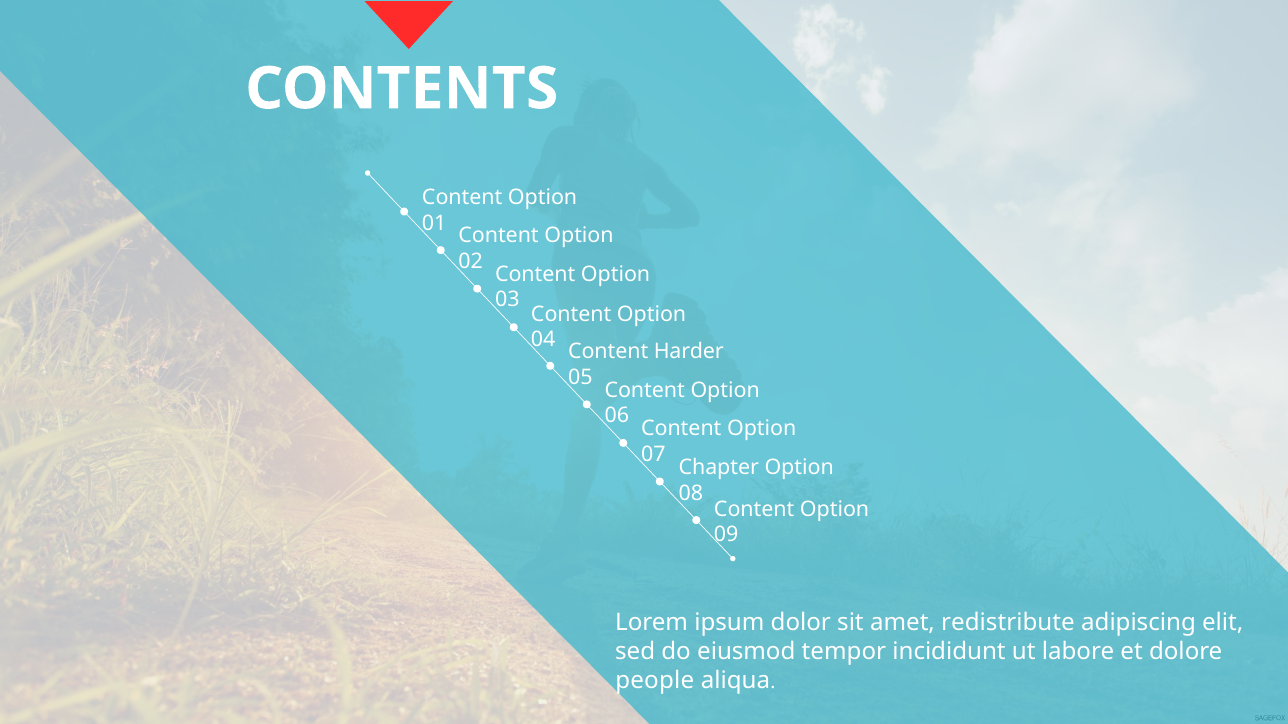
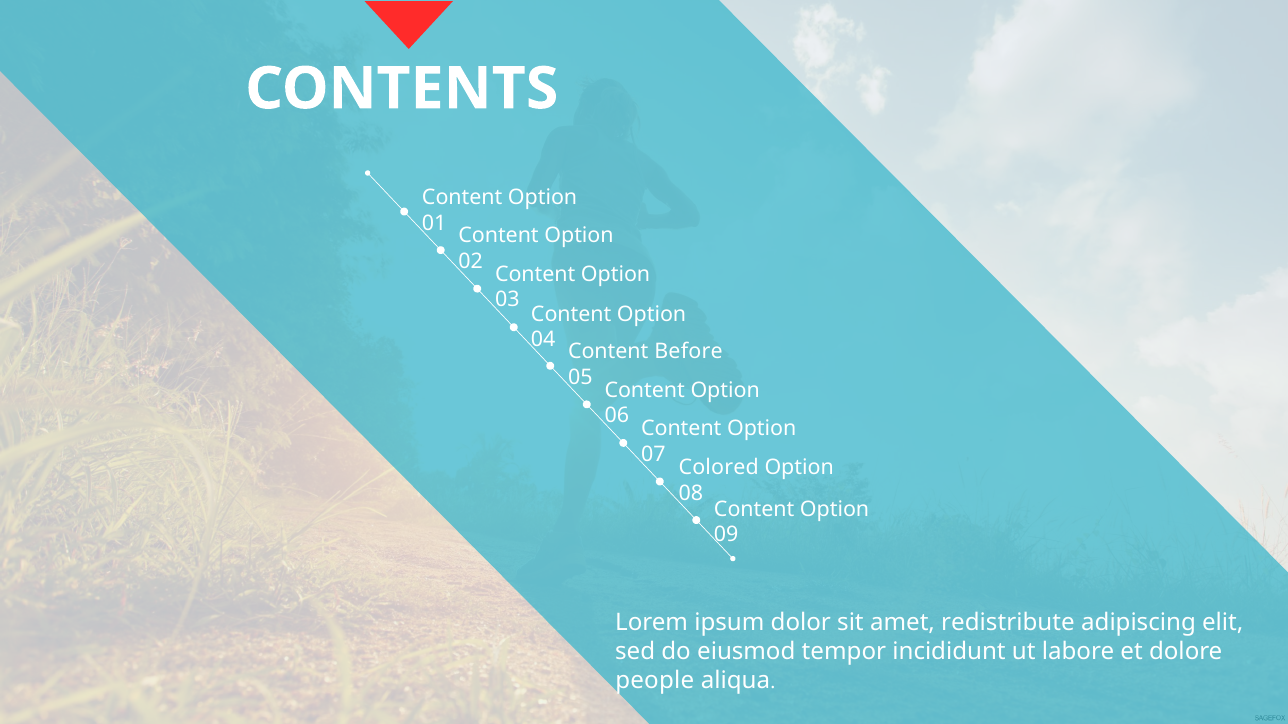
Harder: Harder -> Before (689, 352)
Chapter: Chapter -> Colored (719, 468)
